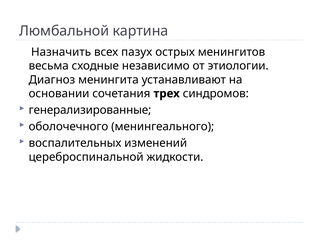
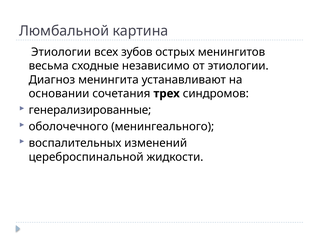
Назначить: Назначить -> Этиологии (61, 52)
пазух: пазух -> зубов (137, 52)
